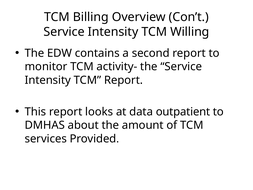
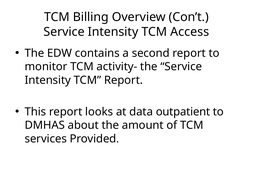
Willing: Willing -> Access (190, 32)
